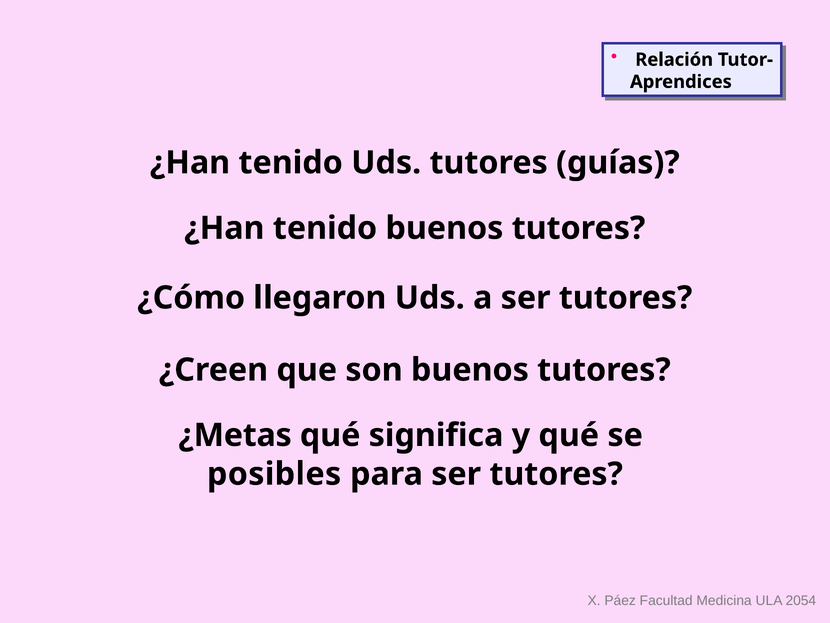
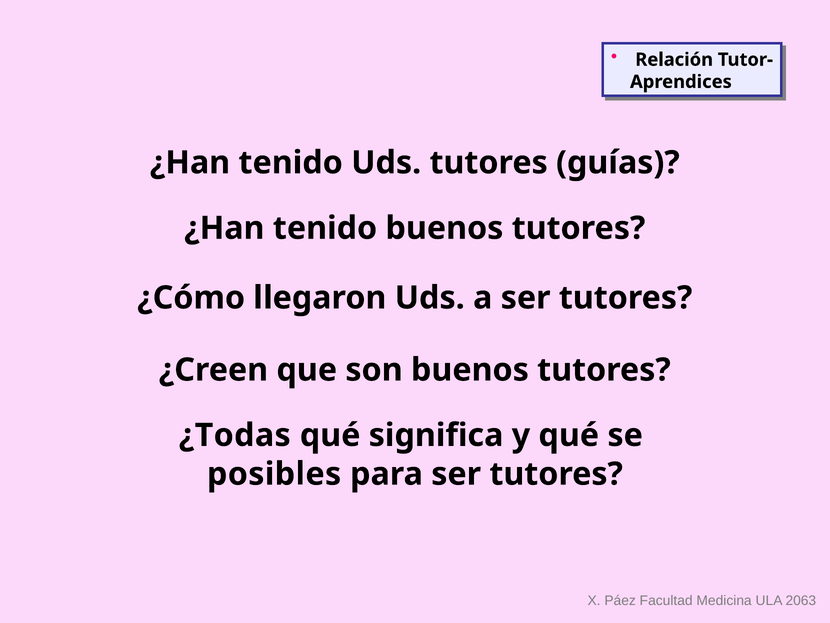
¿Metas: ¿Metas -> ¿Todas (235, 435)
2054: 2054 -> 2063 (801, 600)
